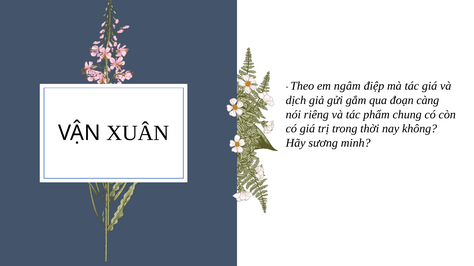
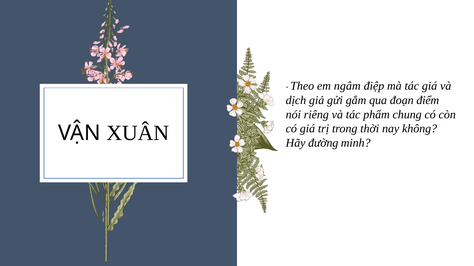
càng: càng -> điểm (428, 100)
sương: sương -> đường (323, 143)
